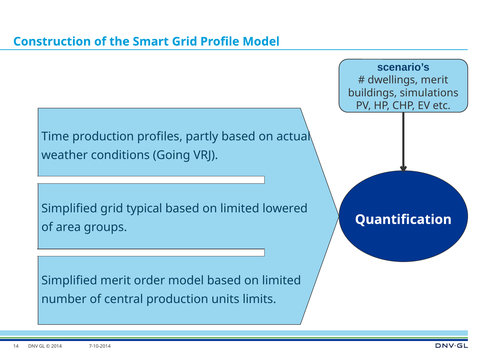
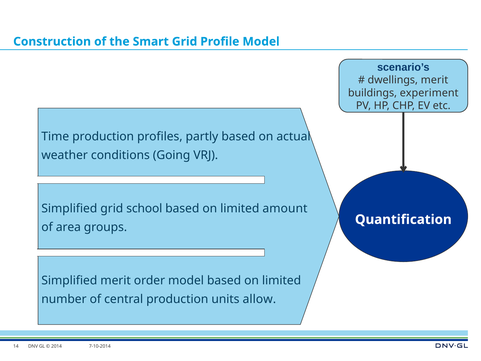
simulations: simulations -> experiment (429, 93)
typical: typical -> school (144, 208)
lowered: lowered -> amount (285, 208)
limits: limits -> allow (259, 299)
